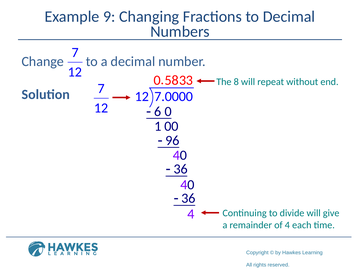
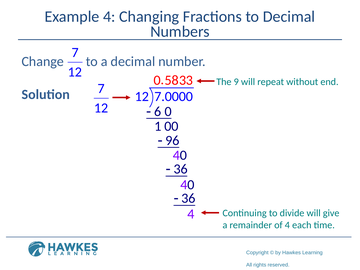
Example 9: 9 -> 4 (109, 17)
8: 8 -> 9 (236, 82)
